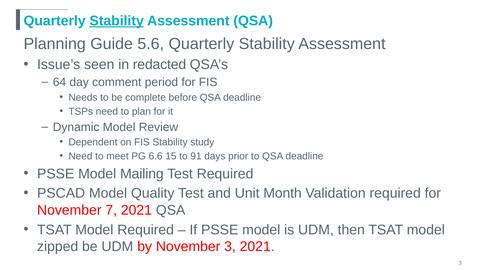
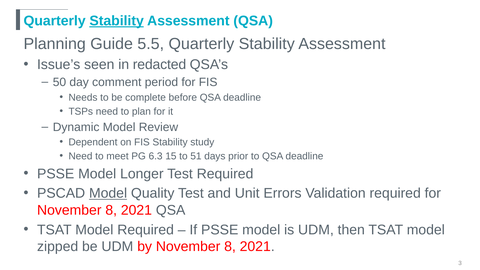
5.6: 5.6 -> 5.5 (151, 44)
64: 64 -> 50 (59, 82)
6.6: 6.6 -> 6.3 (156, 156)
91: 91 -> 51 (196, 156)
Mailing: Mailing -> Longer (142, 174)
Model underline: none -> present (108, 193)
Month: Month -> Errors (282, 193)
7: 7 -> 8 (111, 210)
by November 3: 3 -> 8 (230, 247)
